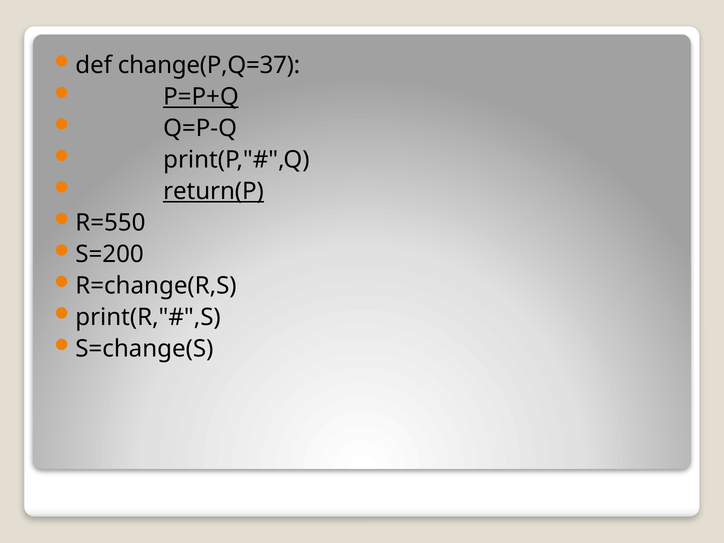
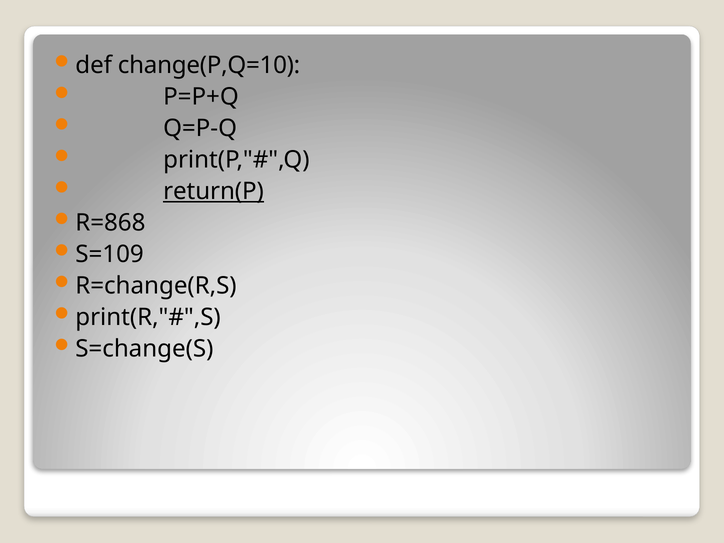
change(P,Q=37: change(P,Q=37 -> change(P,Q=10 (209, 65)
P=P+Q underline: present -> none (201, 97)
R=550: R=550 -> R=868 (110, 223)
S=200: S=200 -> S=109 (110, 254)
